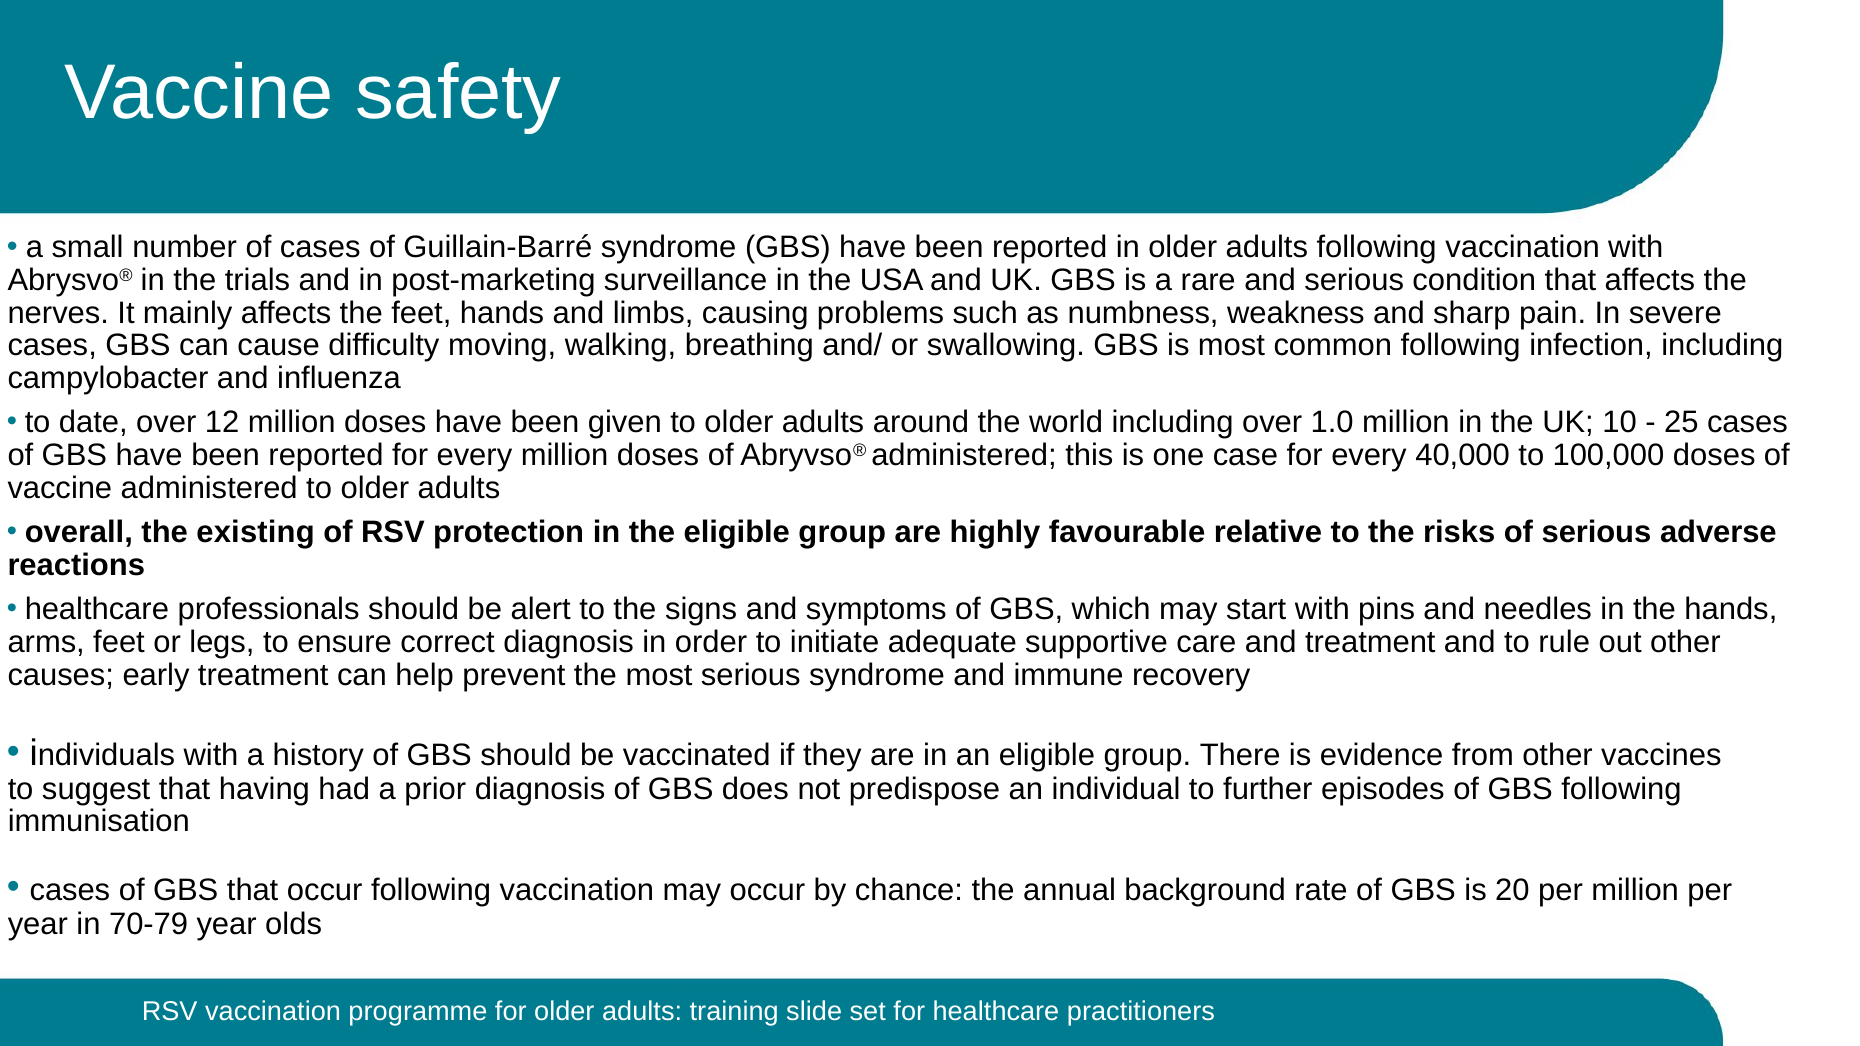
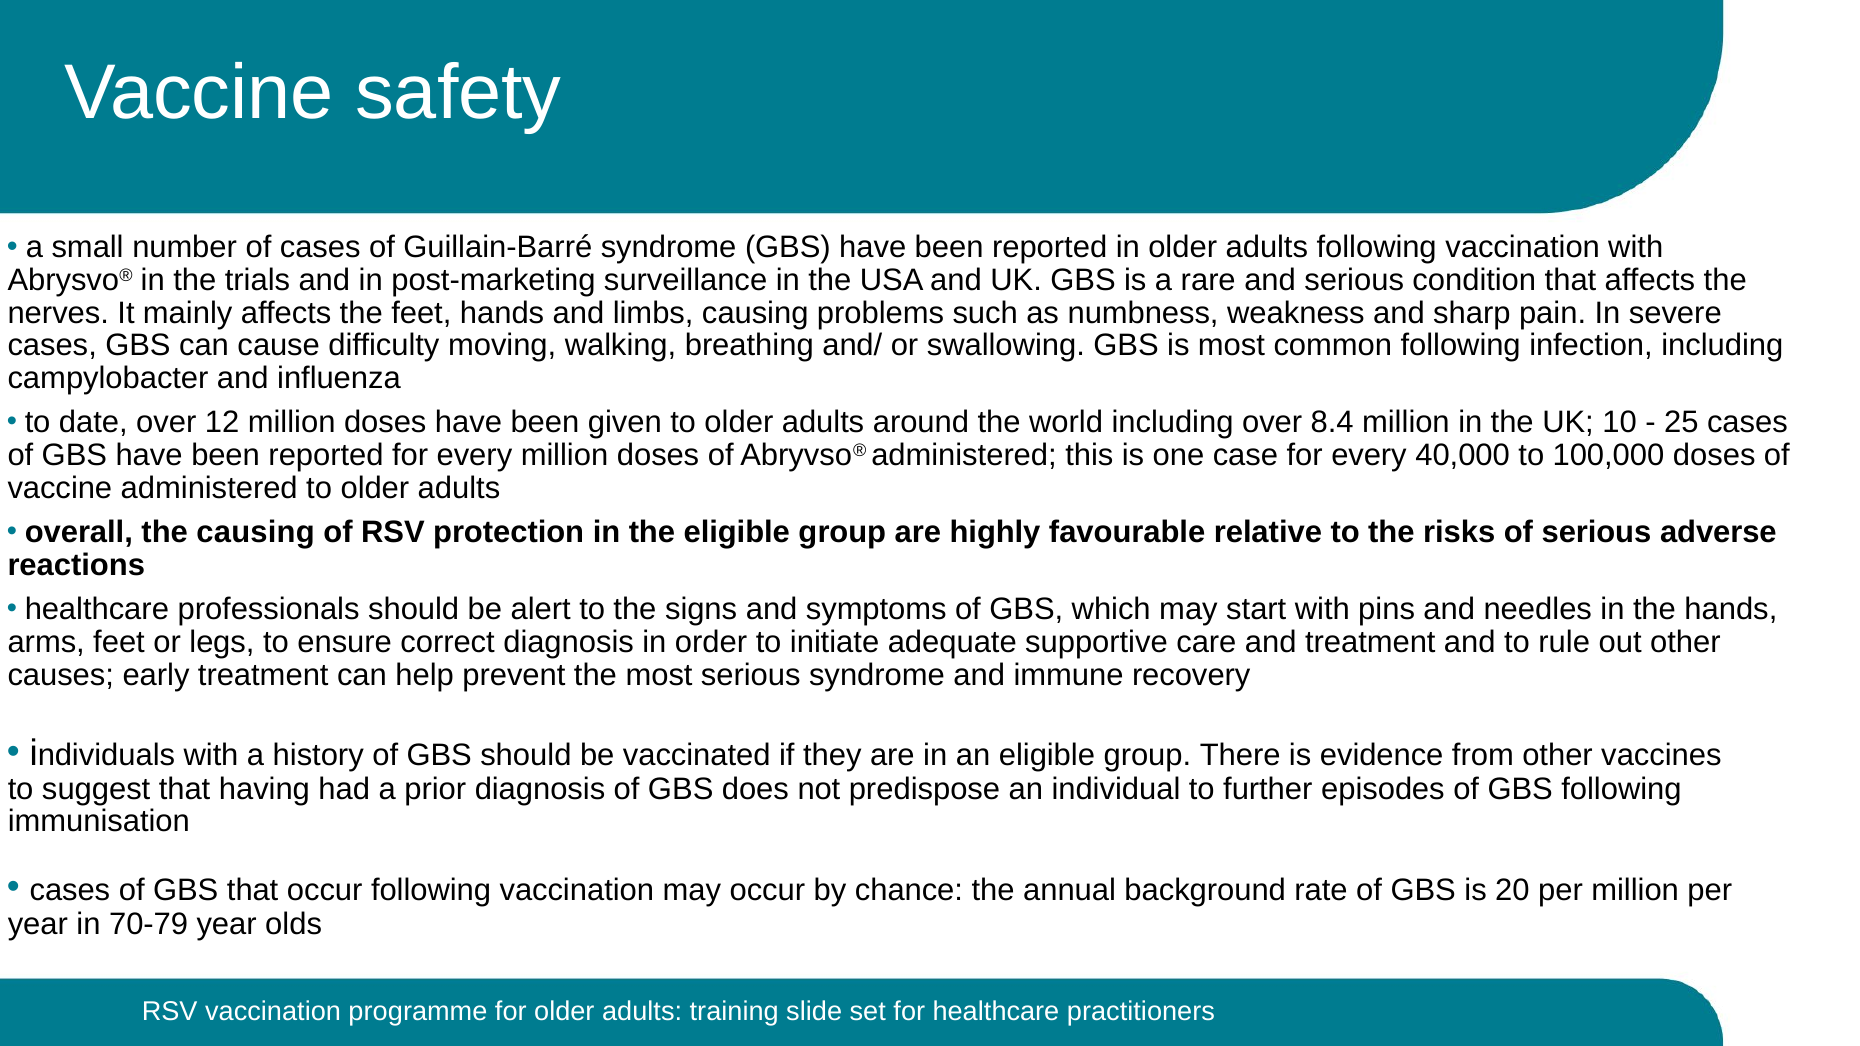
1.0: 1.0 -> 8.4 (1332, 423)
the existing: existing -> causing (256, 533)
